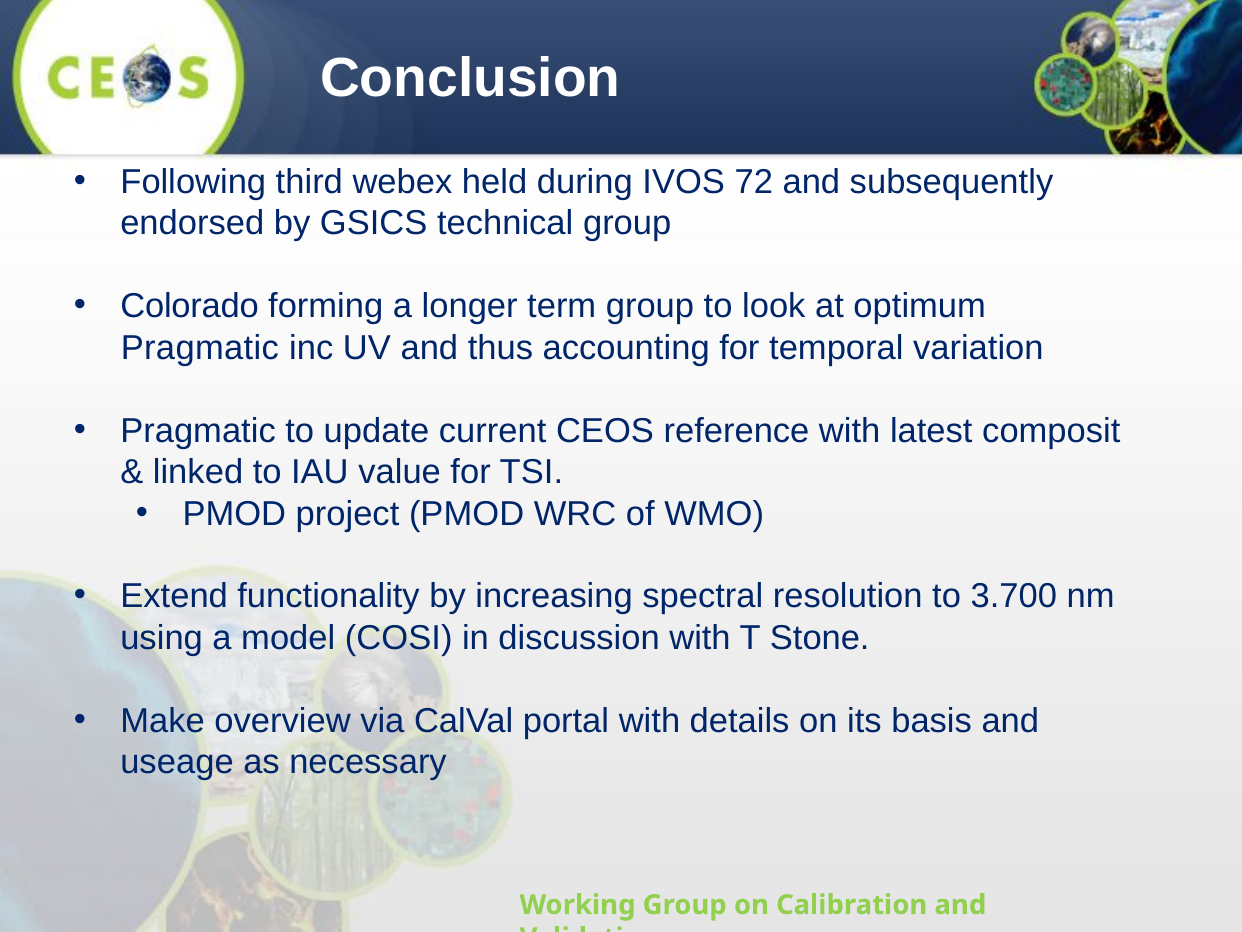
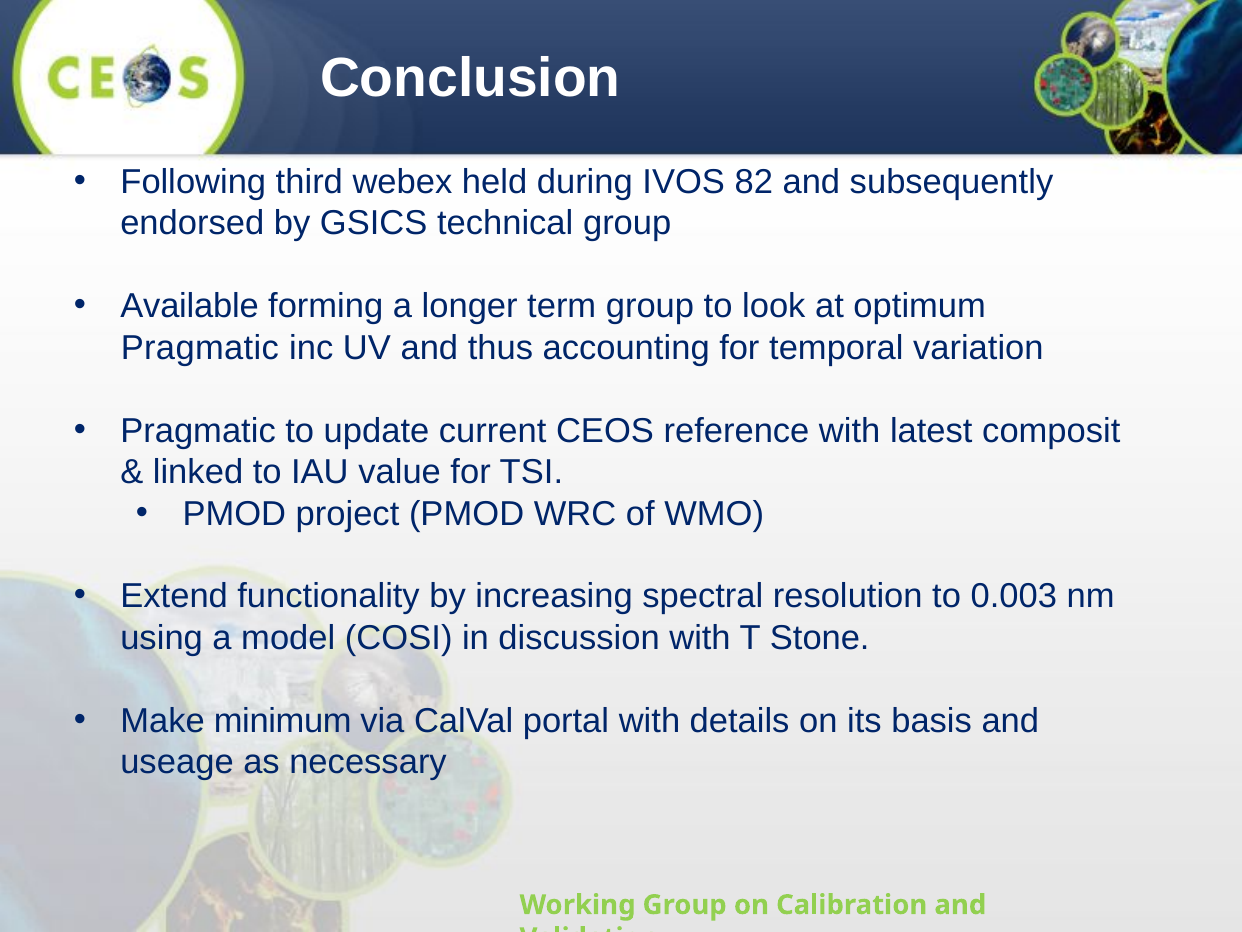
72: 72 -> 82 (754, 182)
Colorado: Colorado -> Available (190, 306)
3.700: 3.700 -> 0.003 (1014, 596)
overview: overview -> minimum (283, 720)
